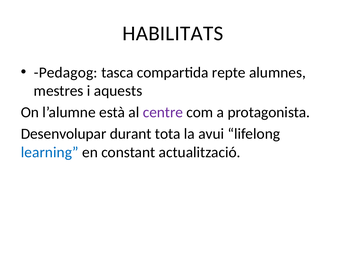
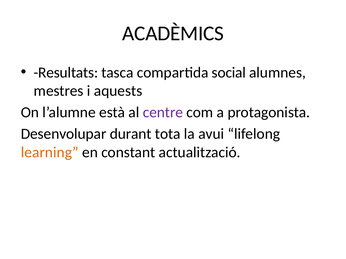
HABILITATS: HABILITATS -> ACADÈMICS (173, 33)
Pedagog: Pedagog -> Resultats (66, 73)
repte: repte -> social (229, 73)
learning colour: blue -> orange (50, 153)
